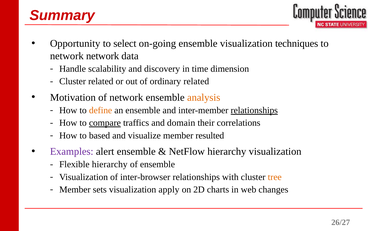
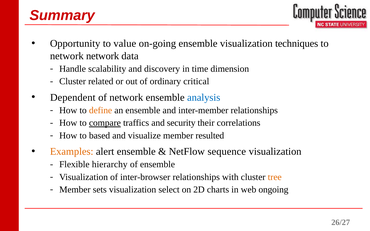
select: select -> value (125, 44)
ordinary related: related -> critical (196, 81)
Motivation: Motivation -> Dependent (73, 98)
analysis colour: orange -> blue (204, 98)
relationships underline: present -> none (254, 110)
domain: domain -> security (181, 123)
Examples colour: purple -> orange (72, 152)
NetFlow hierarchy: hierarchy -> sequence (227, 152)
apply: apply -> select (169, 190)
changes: changes -> ongoing (273, 190)
